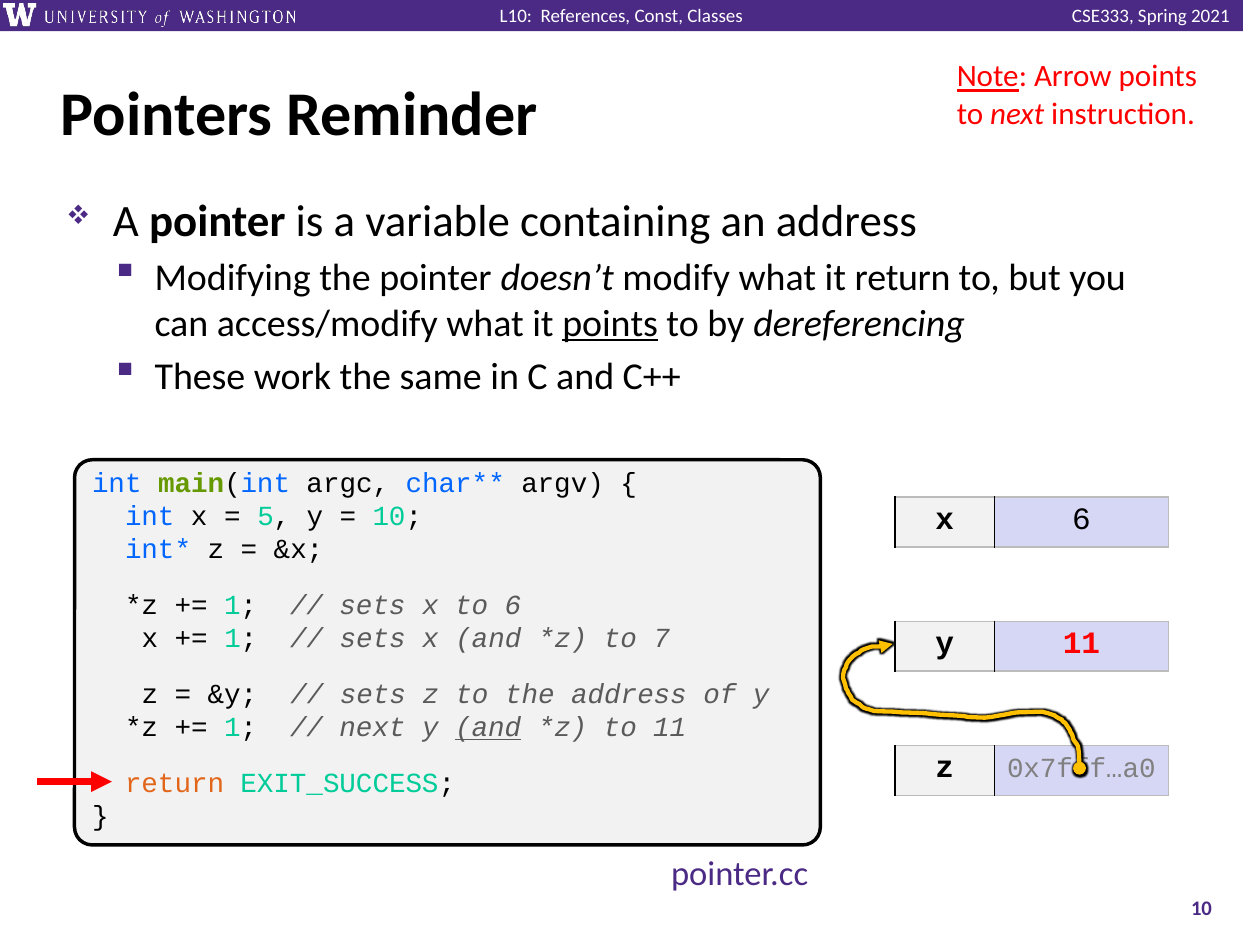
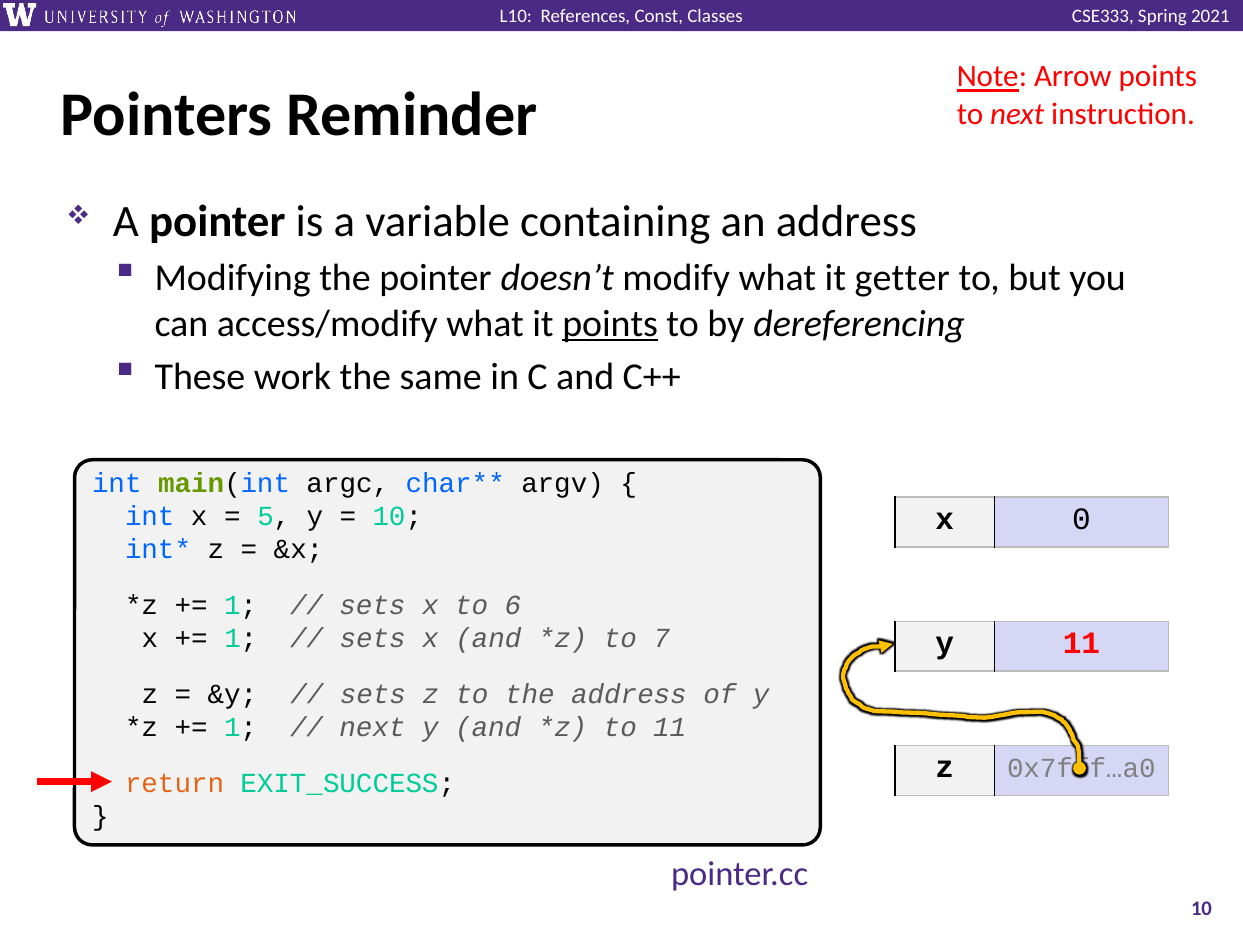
it return: return -> getter (902, 278)
x 6: 6 -> 0 (1081, 519)
and underline: present -> none (488, 728)
